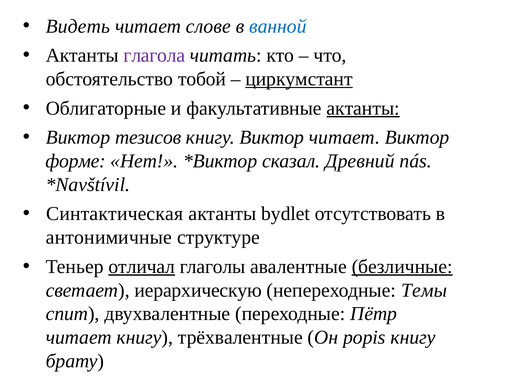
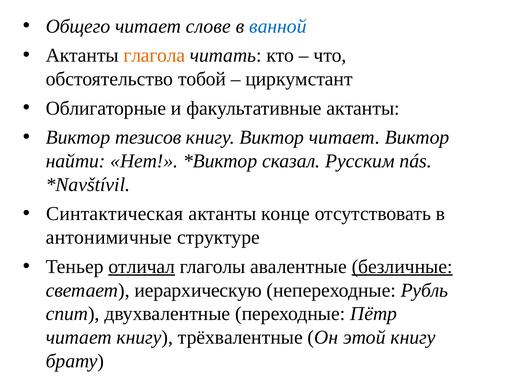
Видеть: Видеть -> Общего (78, 26)
глагола colour: purple -> orange (154, 55)
циркумстант underline: present -> none (299, 79)
актанты underline: present -> none (363, 108)
форме: форме -> найти (76, 161)
Древний: Древний -> Русским (360, 161)
bydlet: bydlet -> конце (286, 214)
Темы: Темы -> Рубль (424, 290)
popis: popis -> этой (364, 337)
